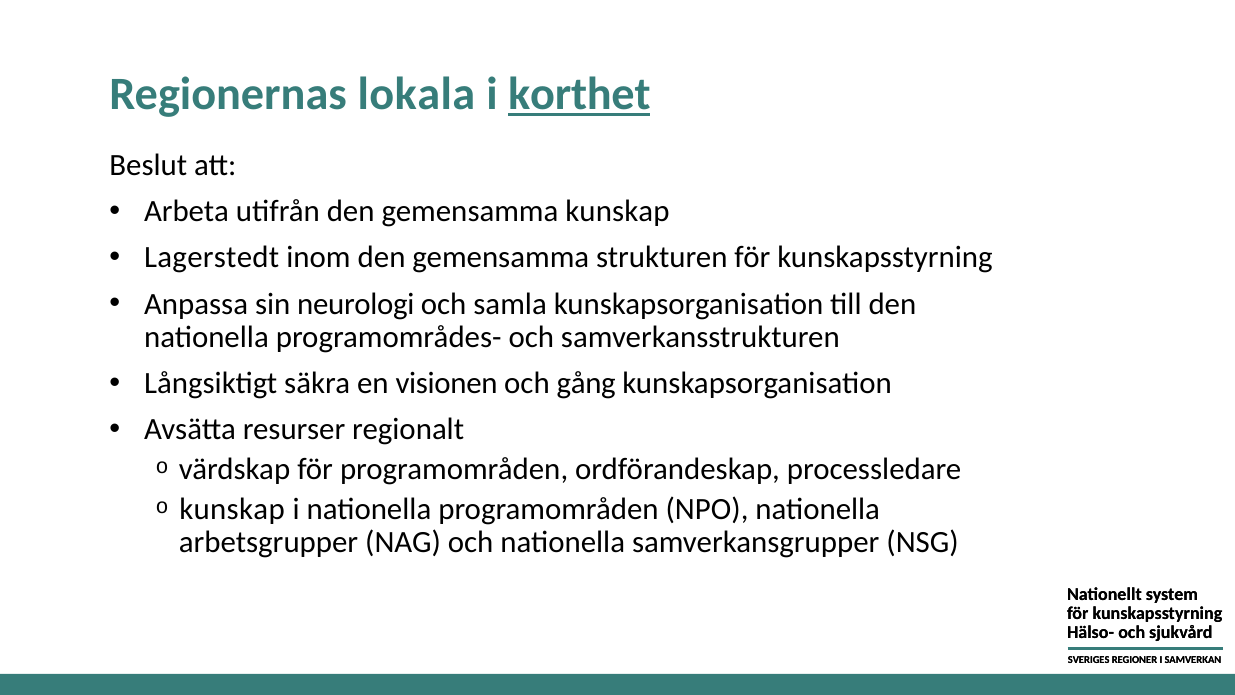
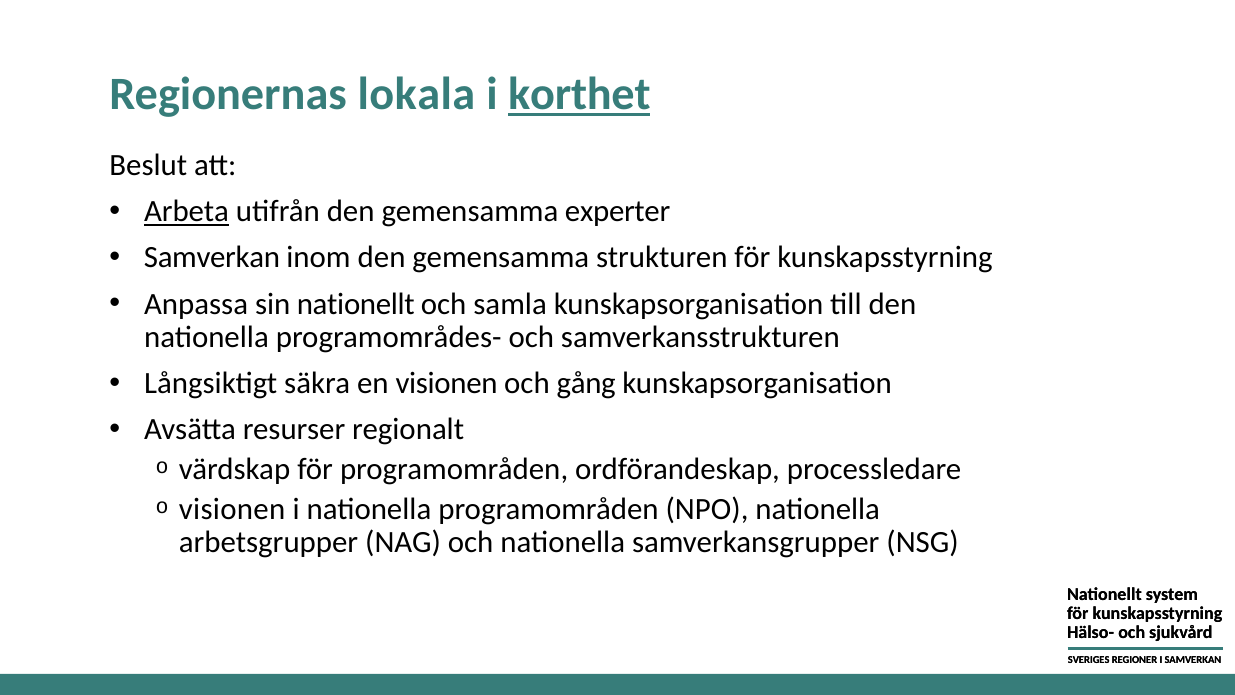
Arbeta underline: none -> present (187, 211)
gemensamma kunskap: kunskap -> experter (618, 211)
Lagerstedt: Lagerstedt -> Samverkan (212, 258)
sin neurologi: neurologi -> nationellt (356, 304)
kunskap: kunskap -> visionen (232, 509)
